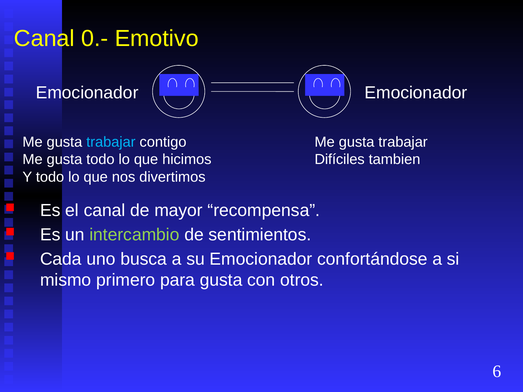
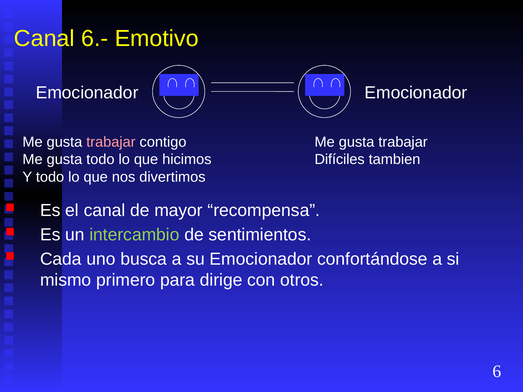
0.-: 0.- -> 6.- (95, 39)
trabajar colour: light blue -> pink (111, 142)
para gusta: gusta -> dirige (221, 280)
